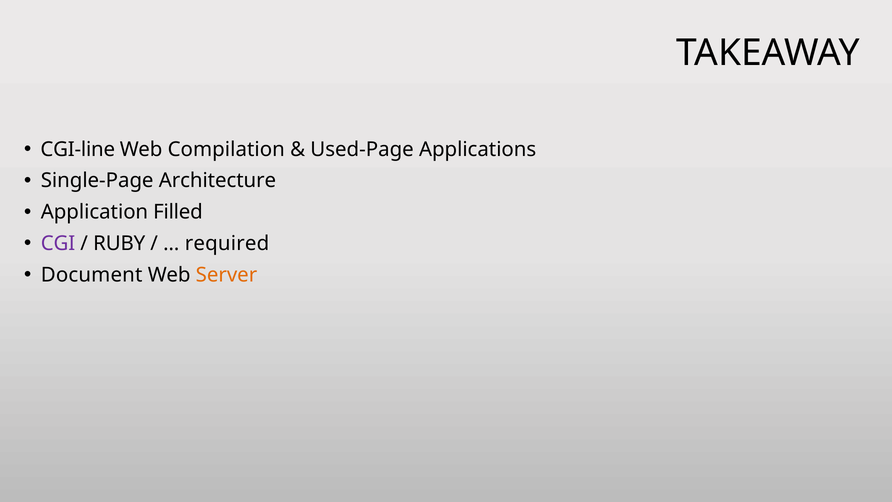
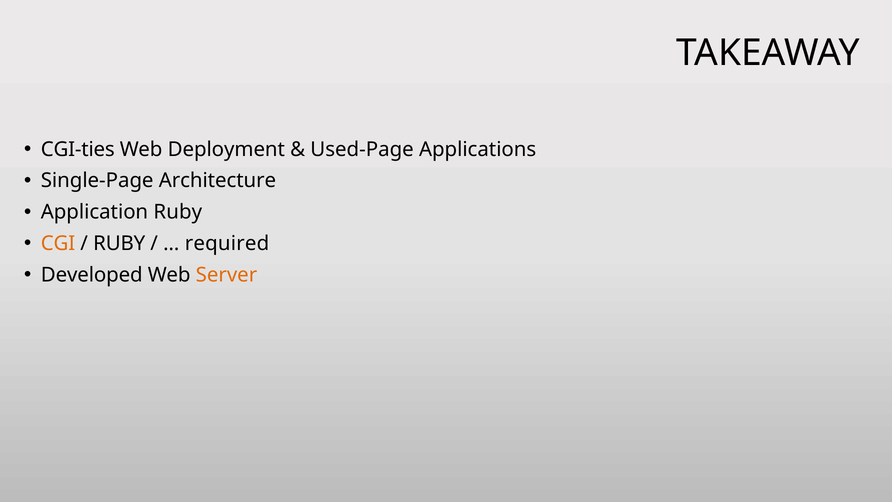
CGI-line: CGI-line -> CGI-ties (78, 149)
Compilation: Compilation -> Deployment (226, 149)
Application Filled: Filled -> Ruby (178, 212)
CGI colour: purple -> orange (58, 243)
Document: Document -> Developed (92, 275)
